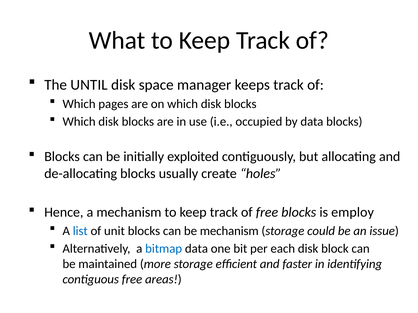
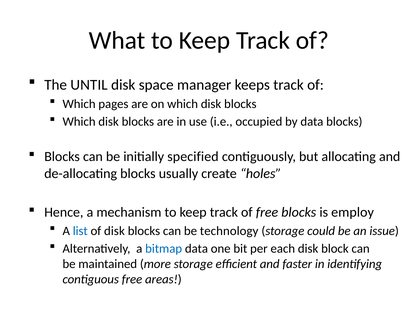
exploited: exploited -> specified (193, 157)
of unit: unit -> disk (114, 231)
be mechanism: mechanism -> technology (229, 231)
